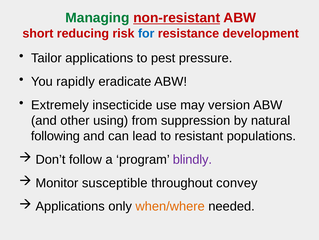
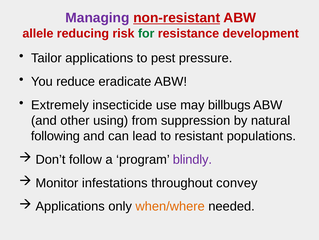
Managing colour: green -> purple (97, 18)
short: short -> allele (38, 33)
for colour: blue -> green (146, 33)
rapidly: rapidly -> reduce (76, 81)
version: version -> billbugs (229, 105)
susceptible: susceptible -> infestations (115, 182)
